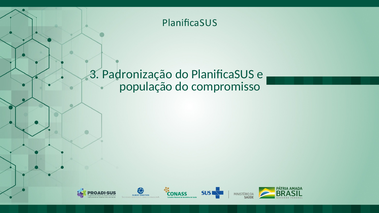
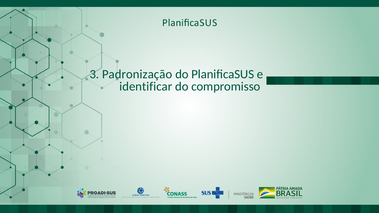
população: população -> identificar (146, 87)
